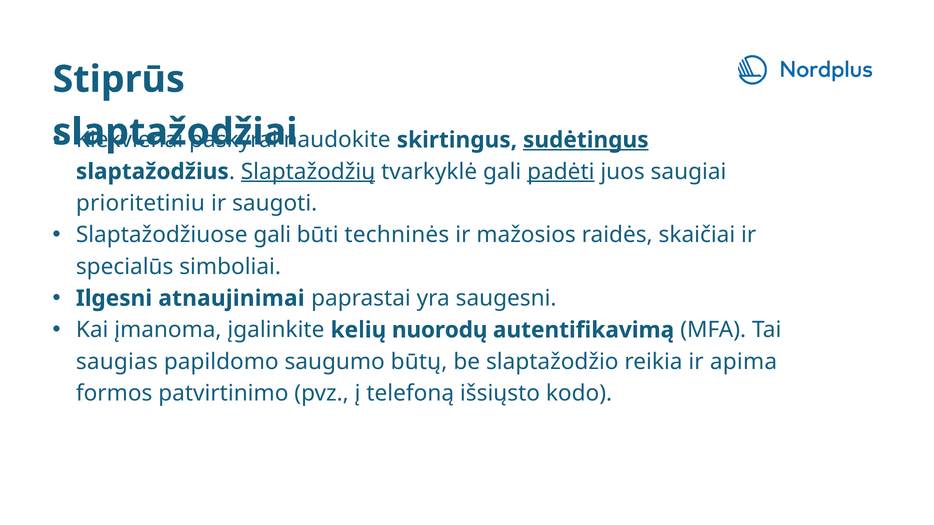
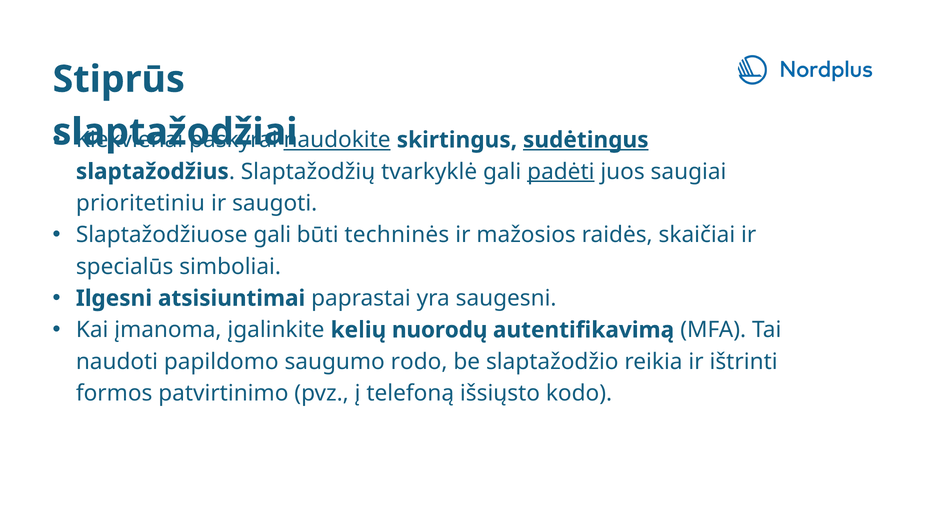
naudokite underline: none -> present (337, 140)
Slaptažodžių underline: present -> none (308, 172)
atnaujinimai: atnaujinimai -> atsisiuntimai (232, 299)
saugias: saugias -> naudoti (117, 362)
būtų: būtų -> rodo (419, 362)
apima: apima -> ištrinti (744, 362)
